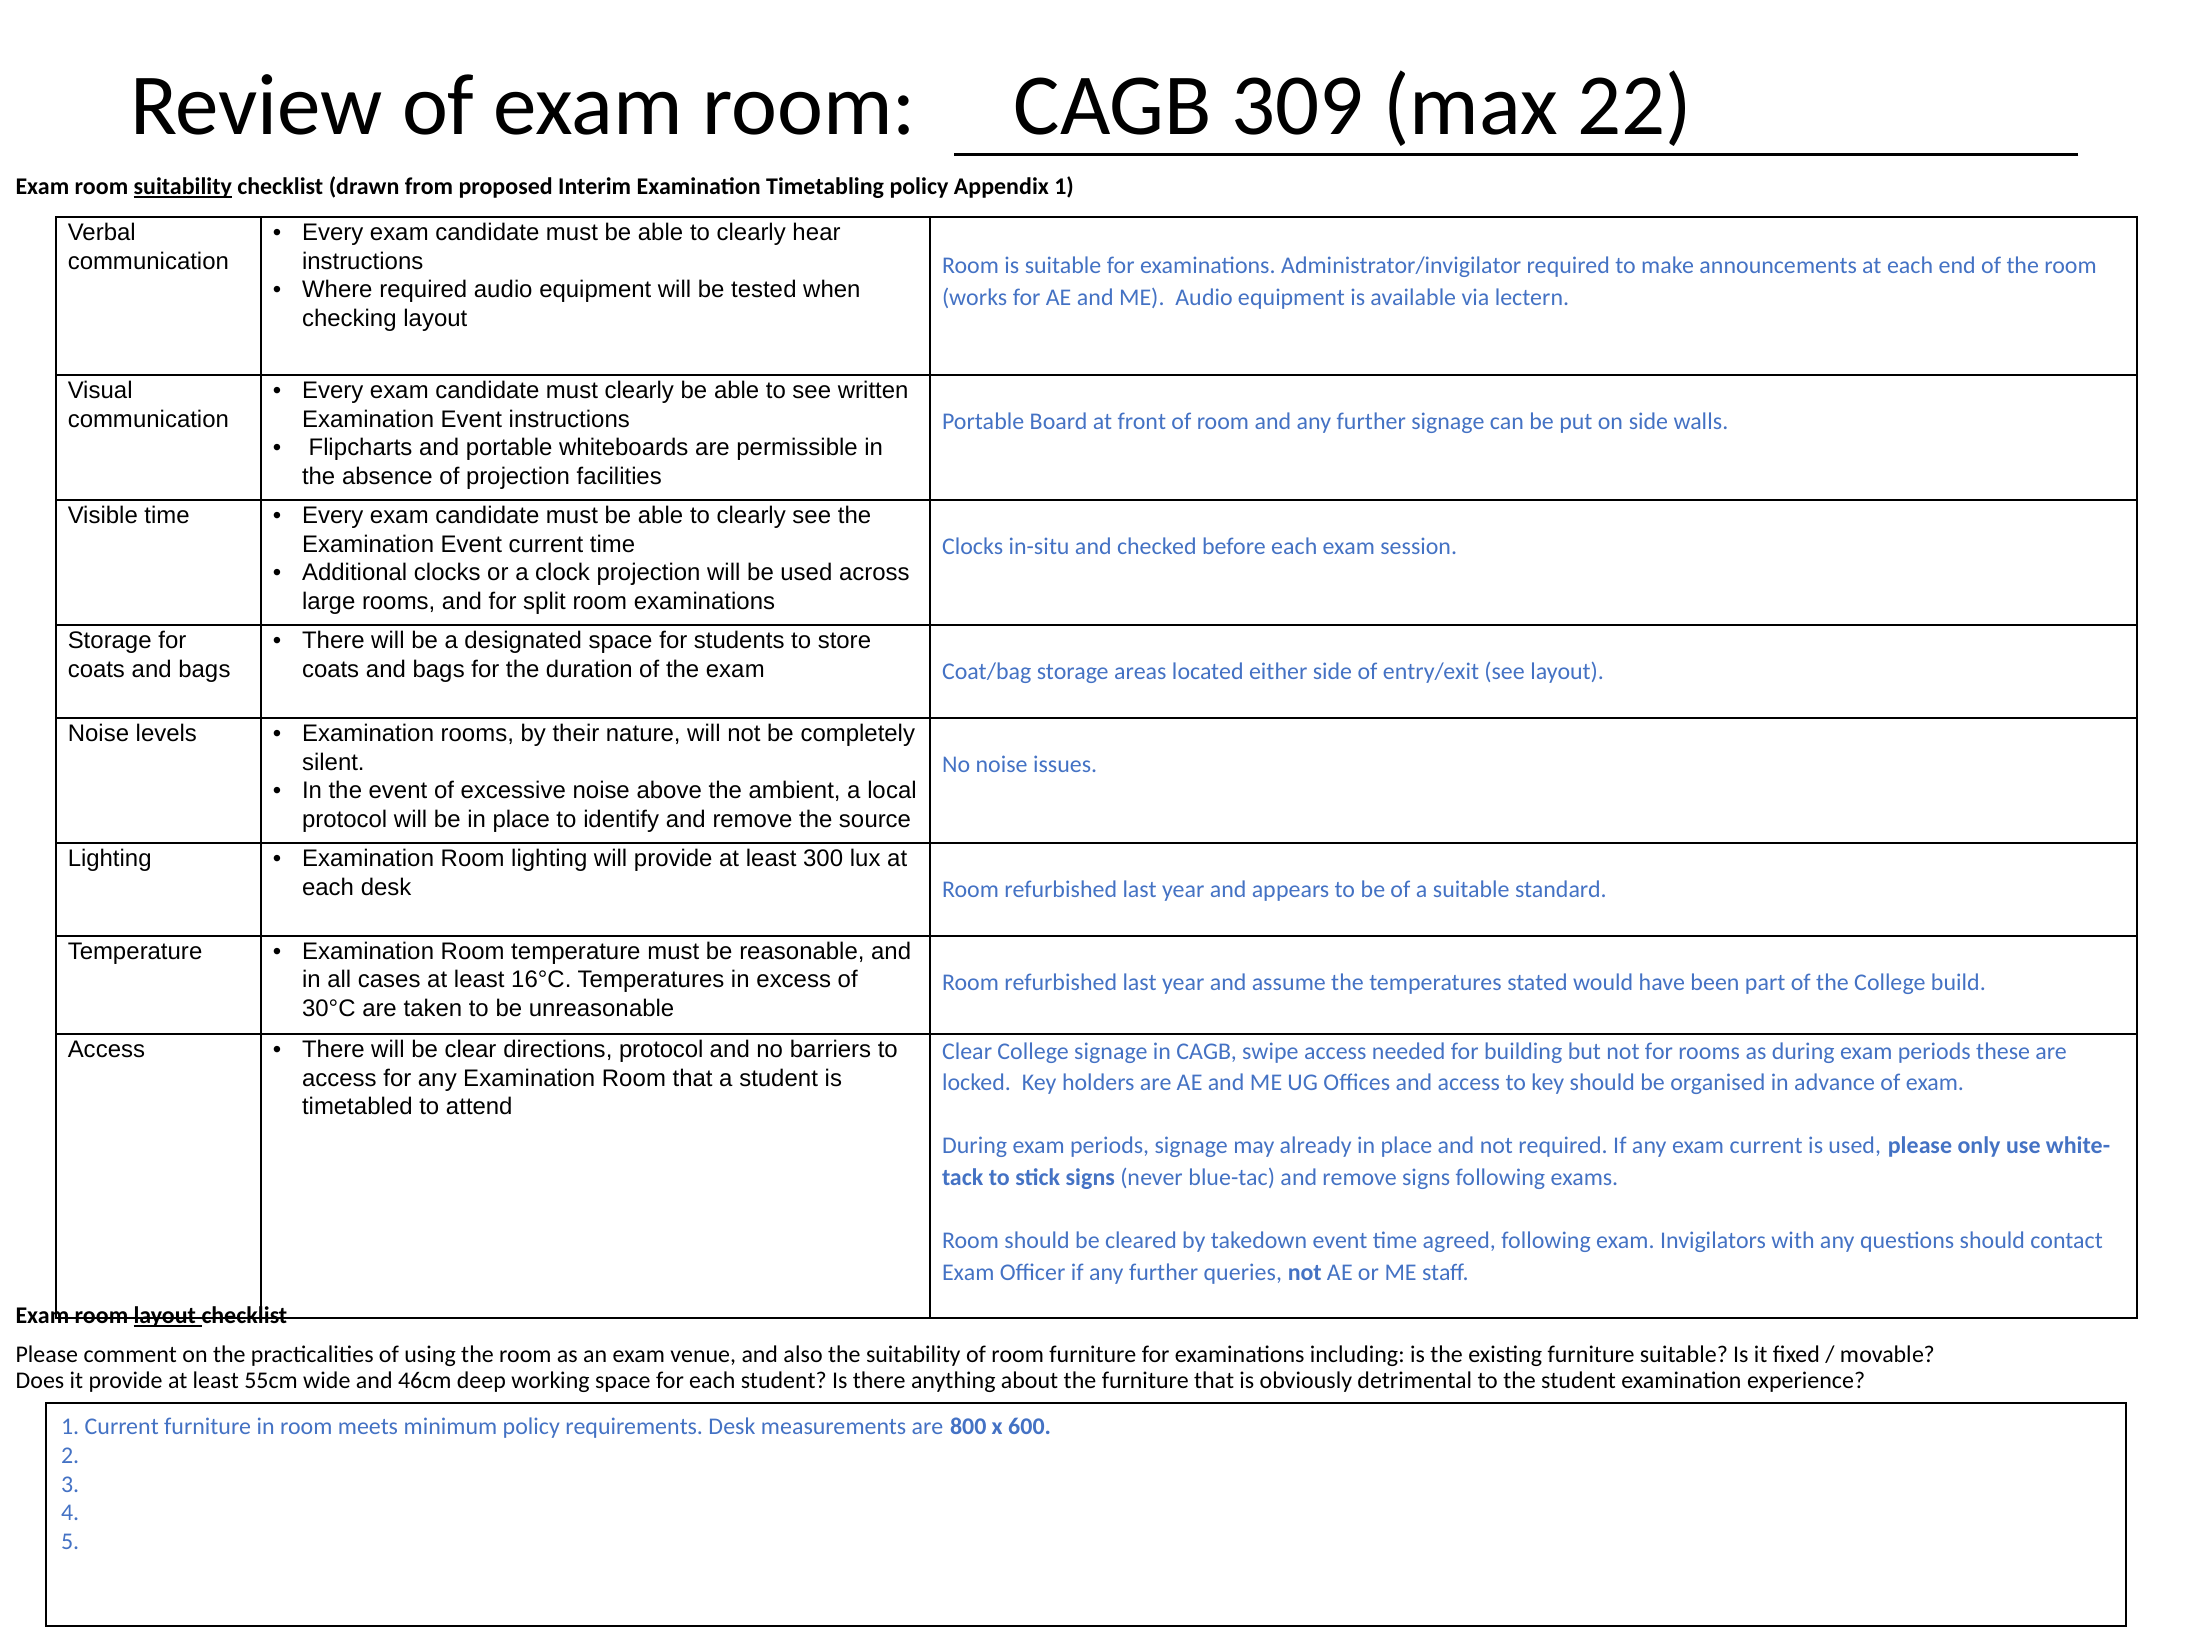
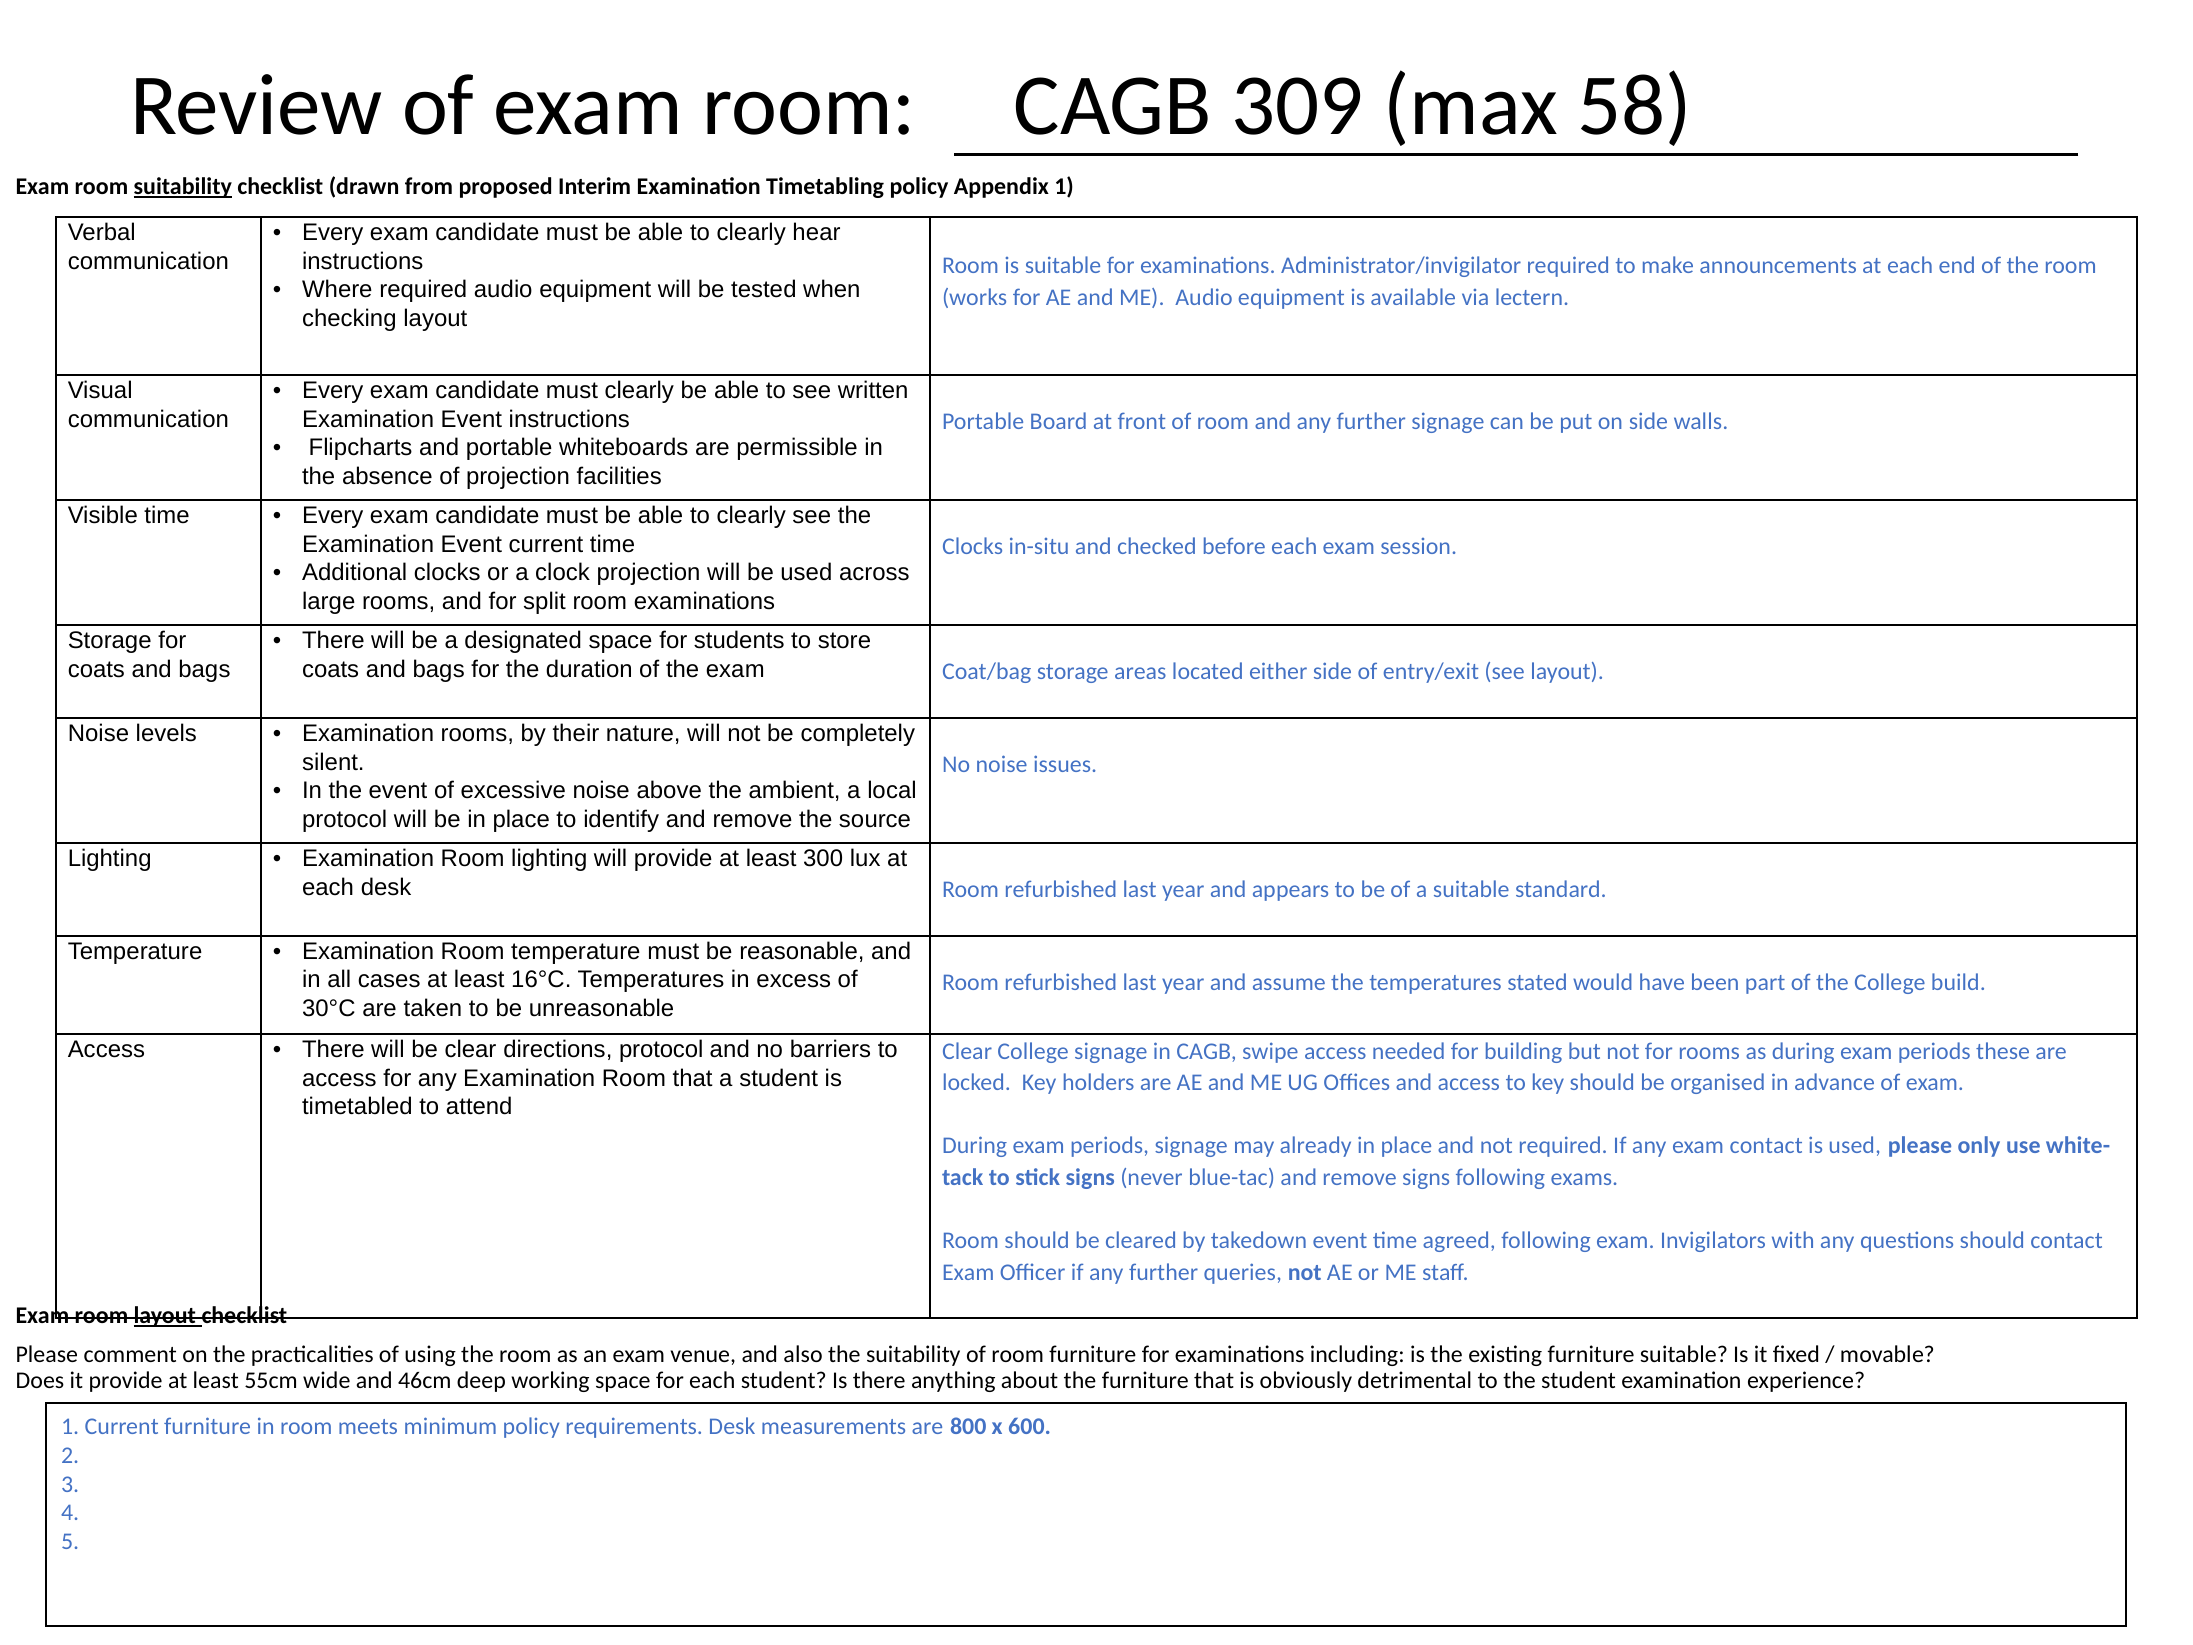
22: 22 -> 58 (1634, 106)
exam current: current -> contact (1766, 1146)
